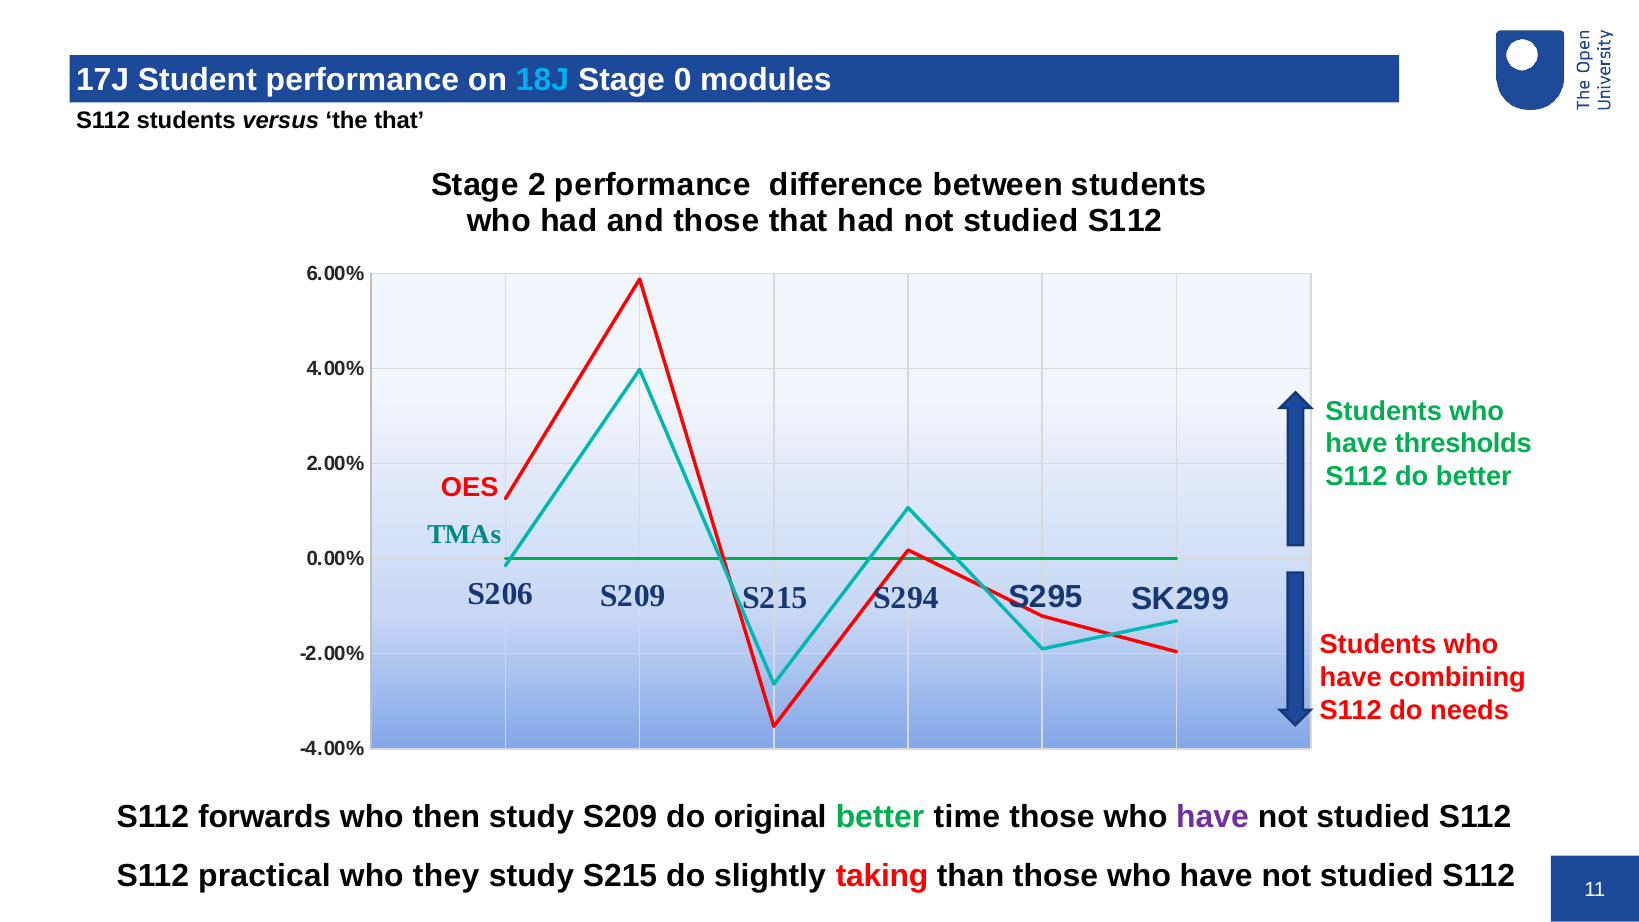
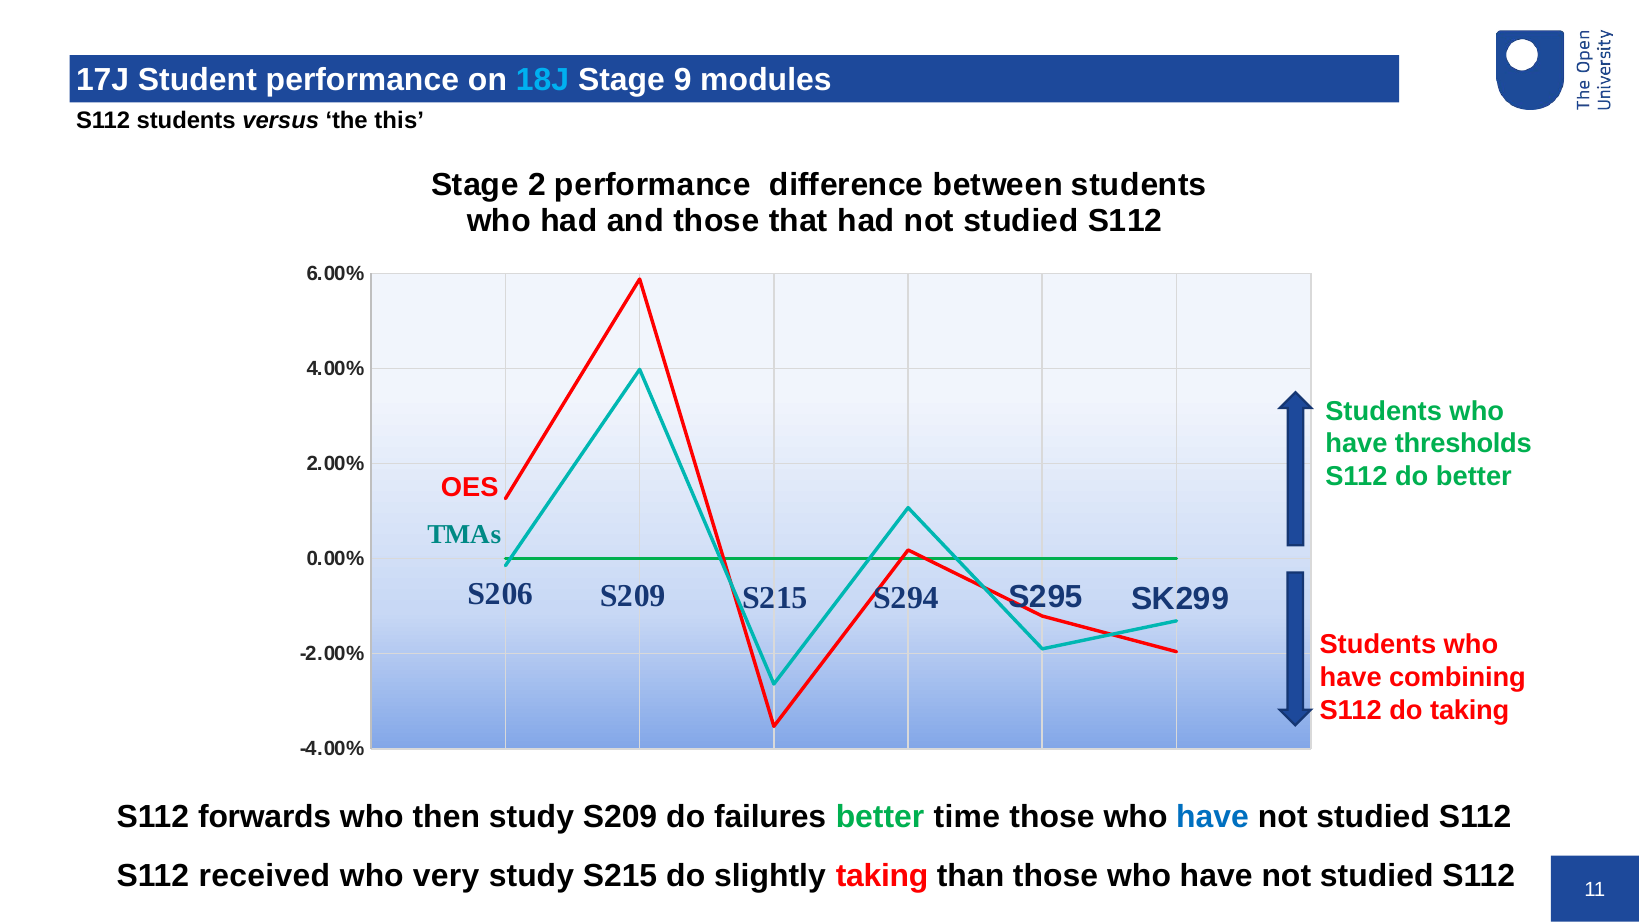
0: 0 -> 9 (683, 80)
the that: that -> this (399, 121)
do needs: needs -> taking (1470, 710)
original: original -> failures (770, 817)
have colour: purple -> blue (1213, 817)
practical: practical -> received (264, 876)
they: they -> very (446, 876)
